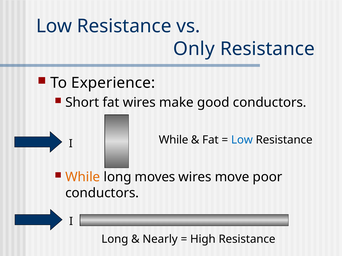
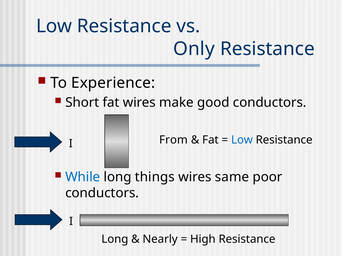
While: While -> From (173, 140)
While colour: orange -> blue (83, 177)
moves: moves -> things (155, 177)
move: move -> same (232, 177)
